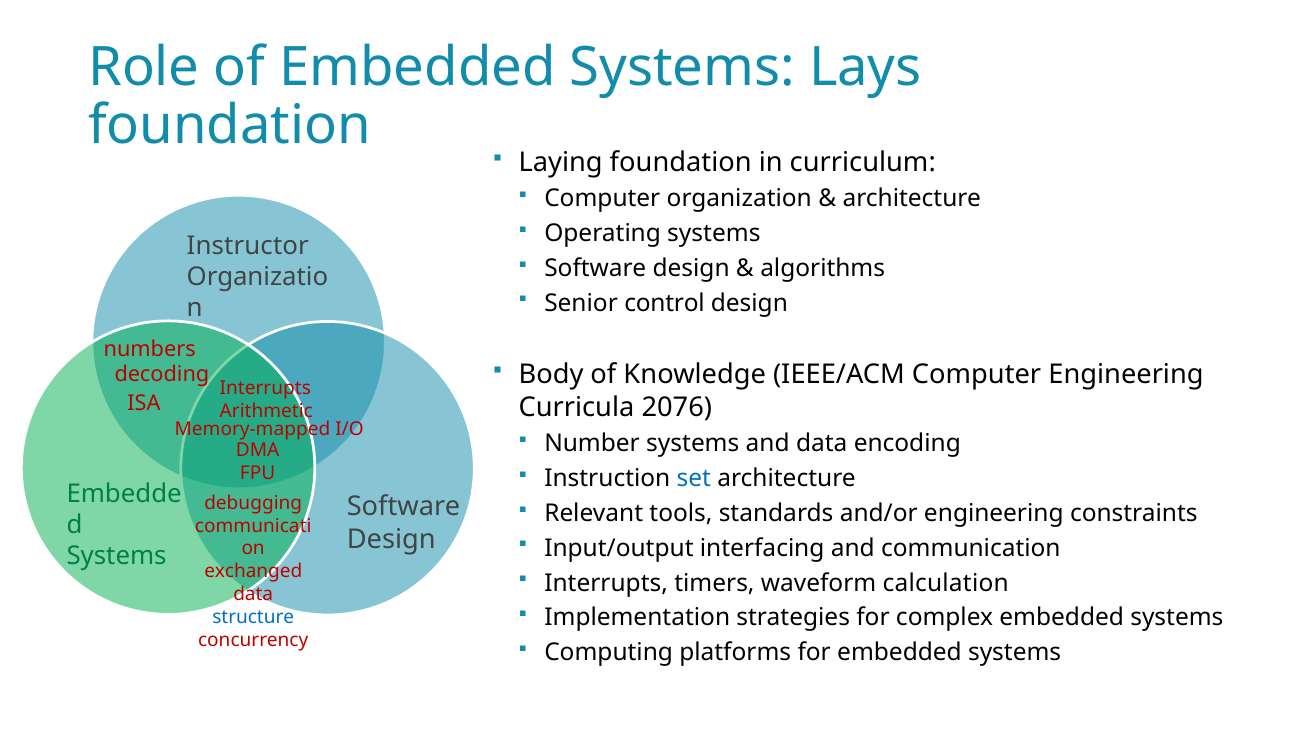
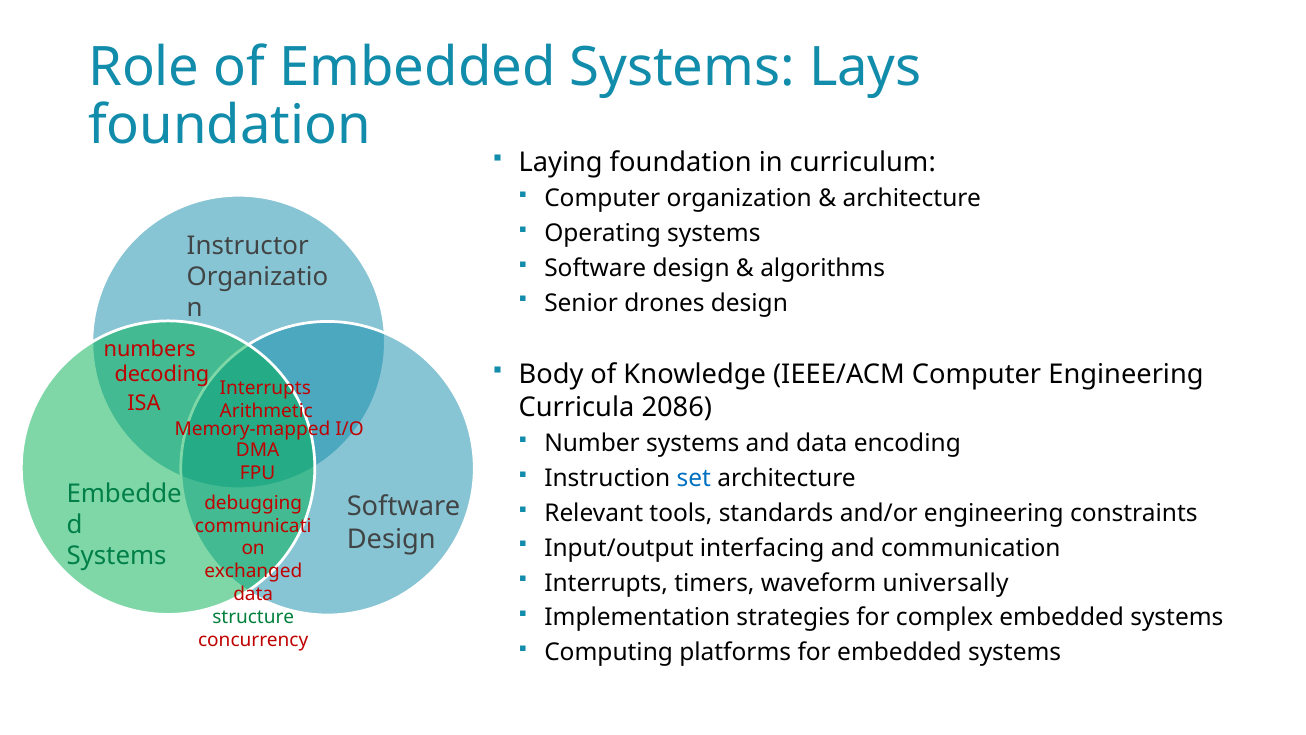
control: control -> drones (664, 303)
2076: 2076 -> 2086 (677, 407)
calculation: calculation -> universally (946, 583)
structure colour: blue -> green (253, 617)
